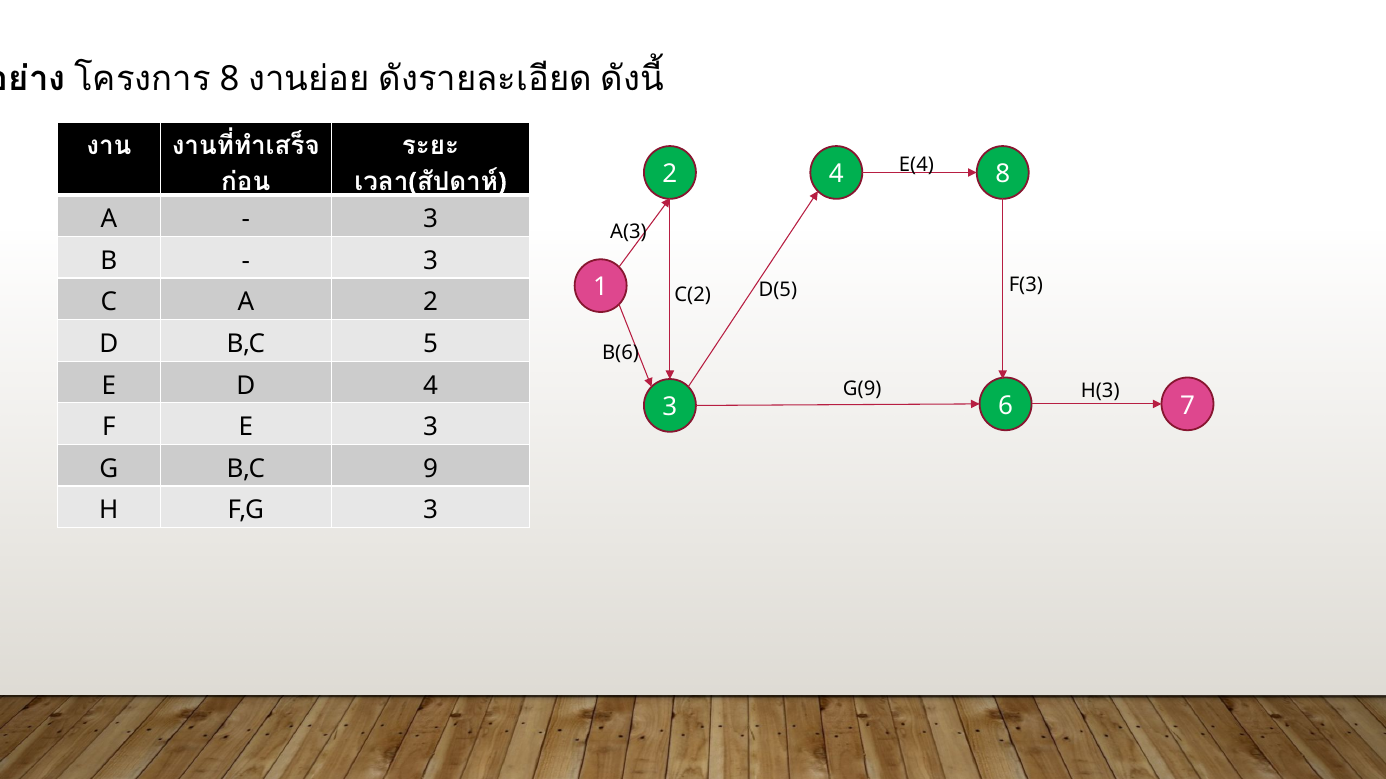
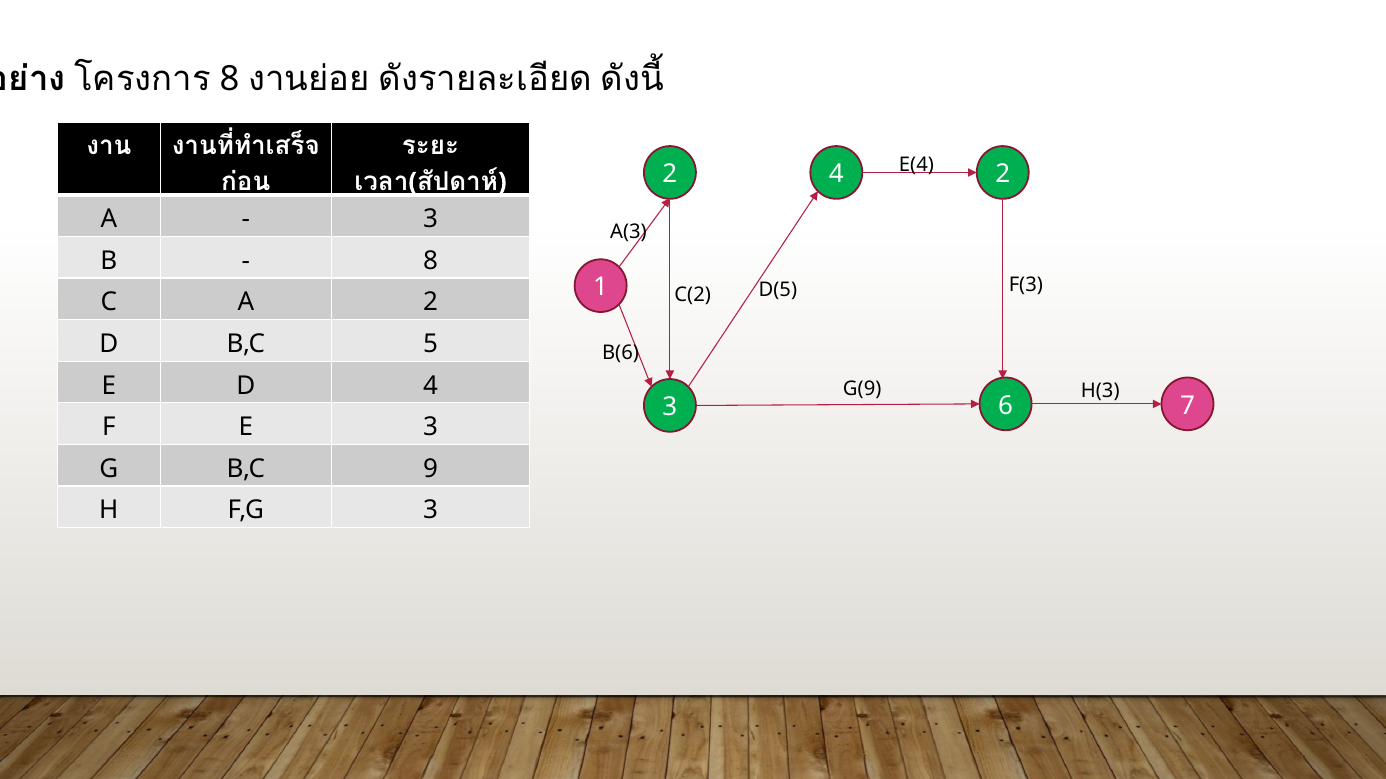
4 8: 8 -> 2 (1003, 174)
3: 3 -> 8 (431, 261)
